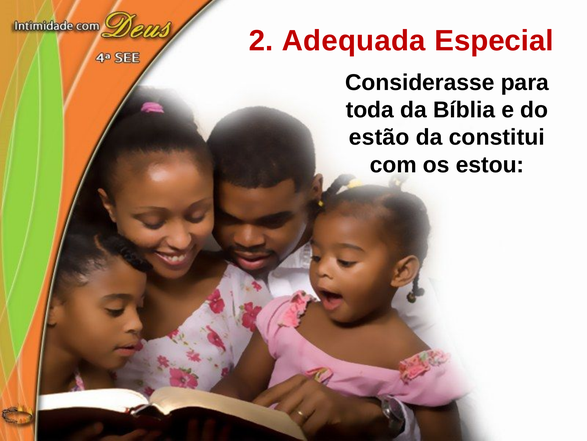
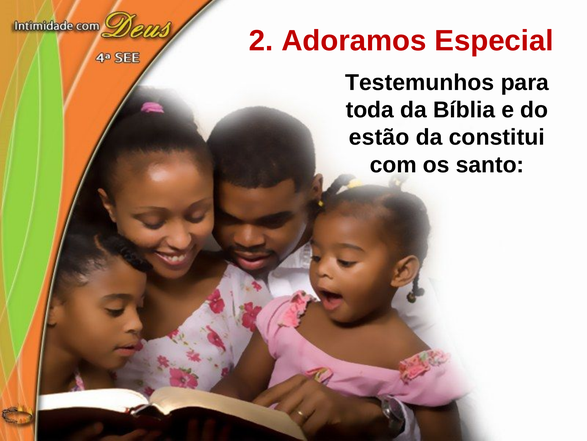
Adequada: Adequada -> Adoramos (354, 41)
Considerasse: Considerasse -> Testemunhos (420, 82)
estou: estou -> santo (490, 165)
